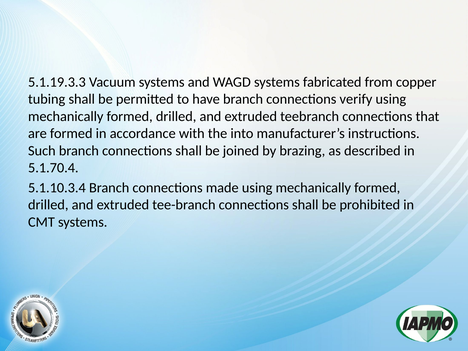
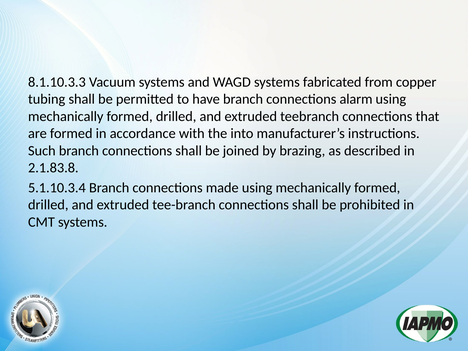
5.1.19.3.3: 5.1.19.3.3 -> 8.1.10.3.3 (57, 82)
verify: verify -> alarm (356, 99)
5.1.70.4: 5.1.70.4 -> 2.1.83.8 (53, 168)
